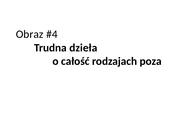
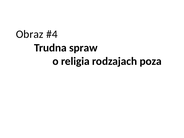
dzieła: dzieła -> spraw (83, 48)
całość: całość -> religia (75, 61)
